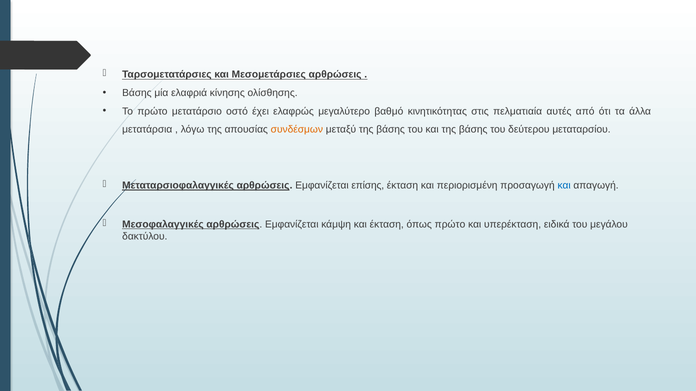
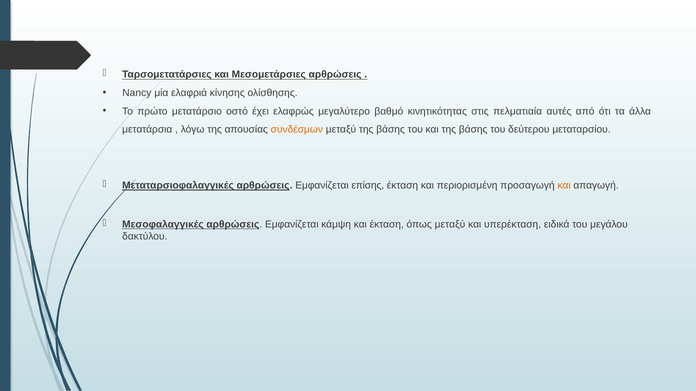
Βάσης: Βάσης -> Nancy (137, 93)
και colour: blue -> orange (564, 186)
όπως πρώτο: πρώτο -> μεταξύ (450, 225)
